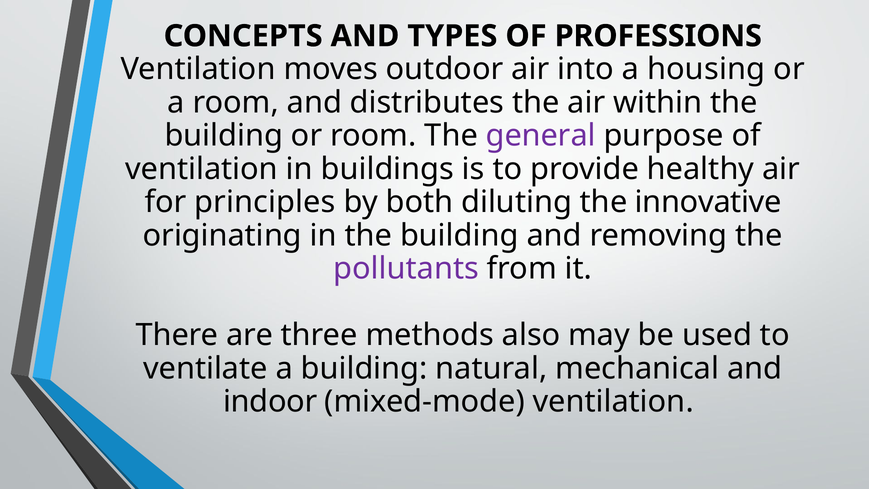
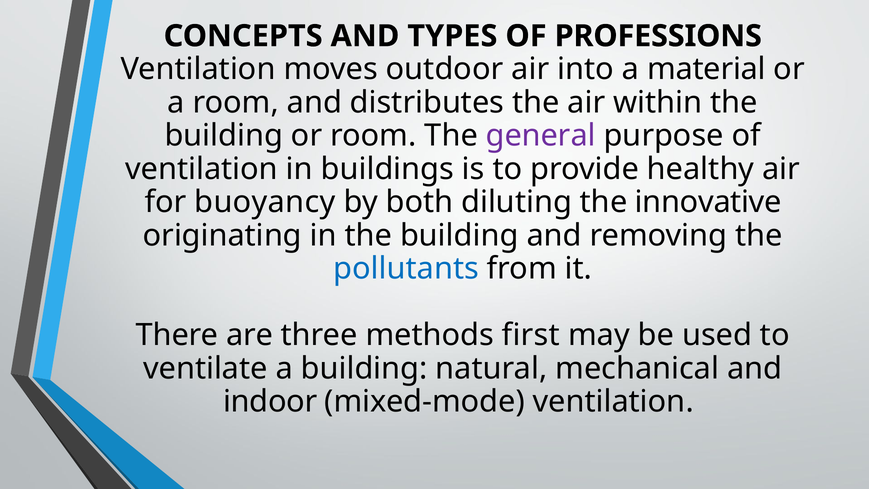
housing: housing -> material (706, 69)
principles: principles -> buoyancy (265, 202)
pollutants colour: purple -> blue (406, 269)
also: also -> first (531, 335)
